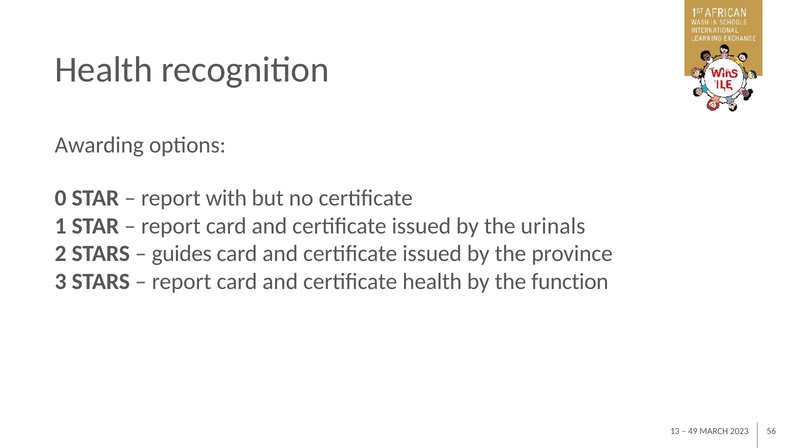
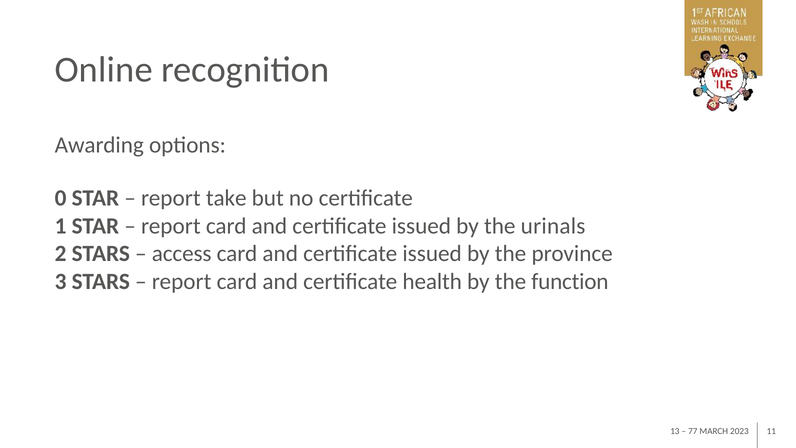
Health: Health -> Online (104, 70)
with: with -> take (226, 198)
guides: guides -> access (182, 254)
49: 49 -> 77 (693, 431)
56: 56 -> 11 (771, 431)
